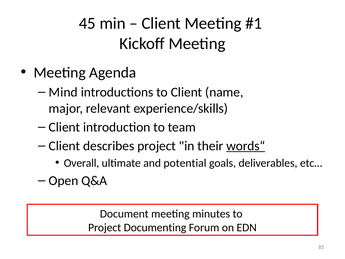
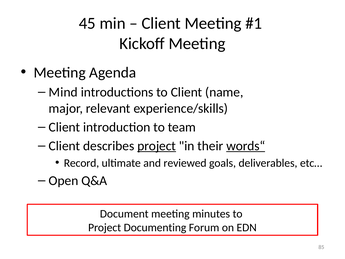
project underline: none -> present (157, 146)
Overall: Overall -> Record (81, 163)
potential: potential -> reviewed (185, 163)
